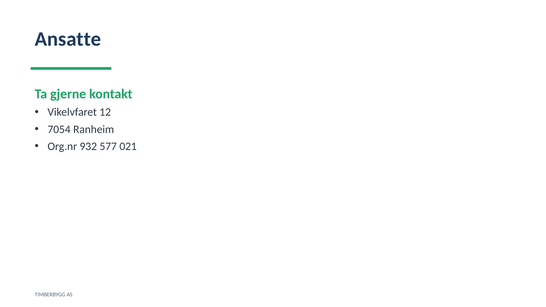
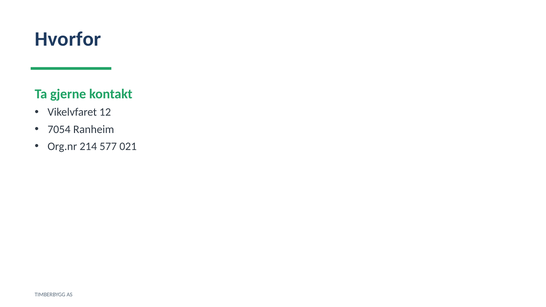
Ansatte: Ansatte -> Hvorfor (68, 39)
932: 932 -> 214 (88, 146)
